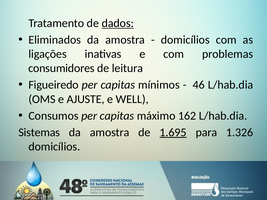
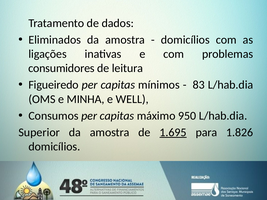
dados underline: present -> none (118, 23)
46: 46 -> 83 (199, 85)
AJUSTE: AJUSTE -> MINHA (86, 99)
162: 162 -> 950 (187, 116)
Sistemas: Sistemas -> Superior (39, 132)
1.326: 1.326 -> 1.826 (240, 132)
